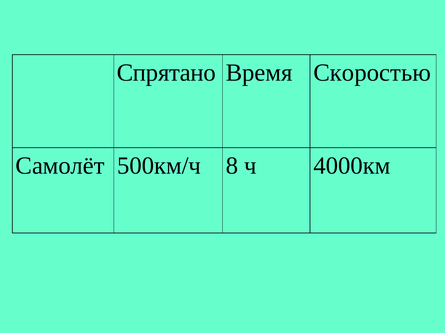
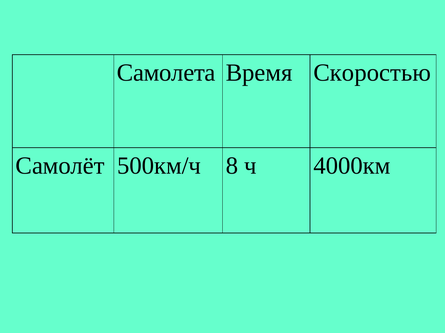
Спрятано: Спрятано -> Самолета (166, 73)
